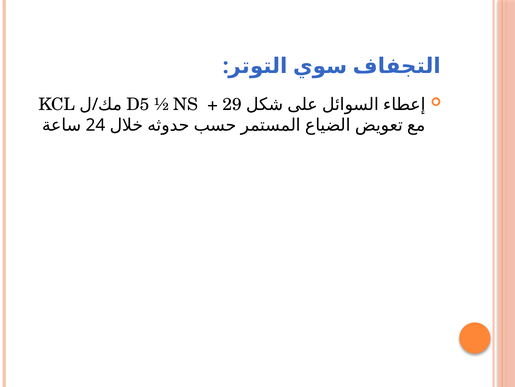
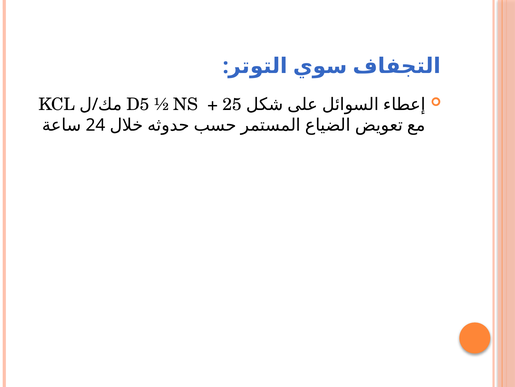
29: 29 -> 25 (232, 104)
